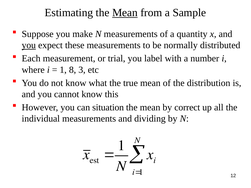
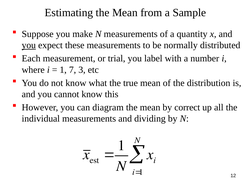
Mean underline: present -> none (125, 13)
8: 8 -> 7 (73, 70)
situation: situation -> diagram (108, 108)
